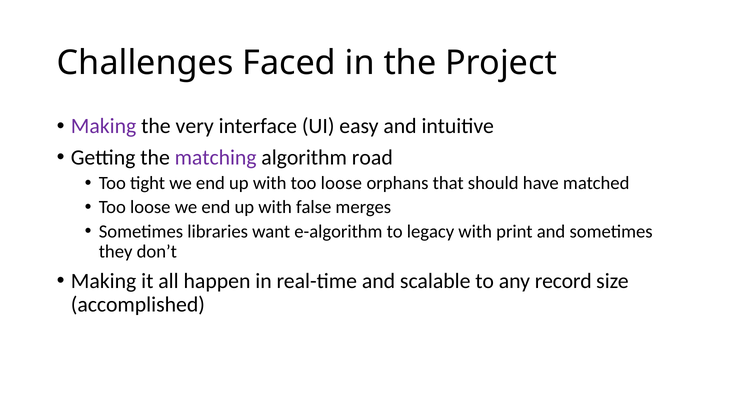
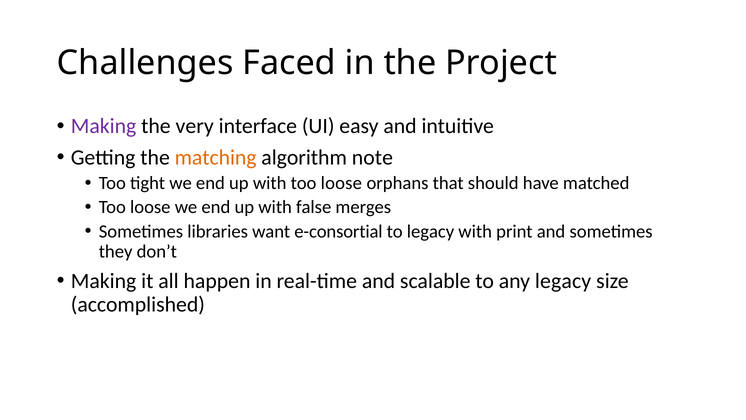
matching colour: purple -> orange (216, 157)
road: road -> note (372, 157)
e-algorithm: e-algorithm -> e-consortial (338, 231)
any record: record -> legacy (563, 281)
